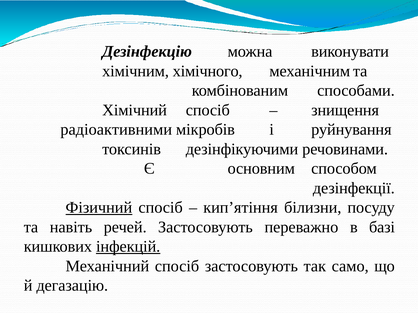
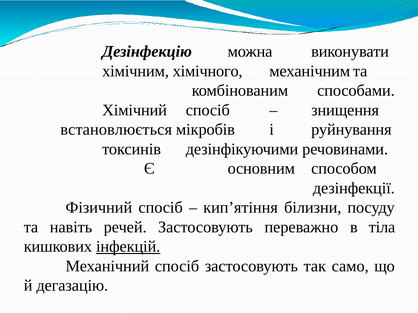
радіоактивними: радіоактивними -> встановлюється (116, 130)
Фізичний underline: present -> none (99, 208)
базі: базі -> тіла (382, 227)
